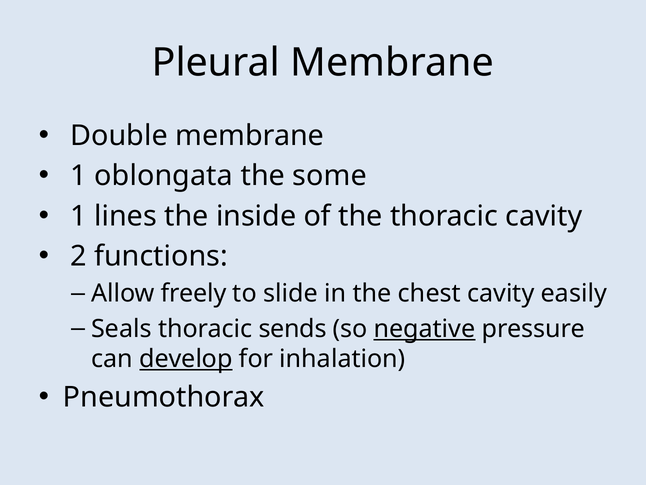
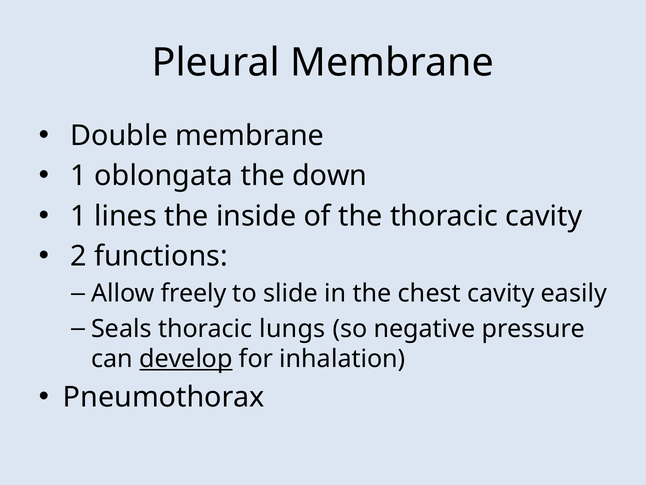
some: some -> down (330, 176)
sends: sends -> lungs (292, 328)
negative underline: present -> none (425, 328)
